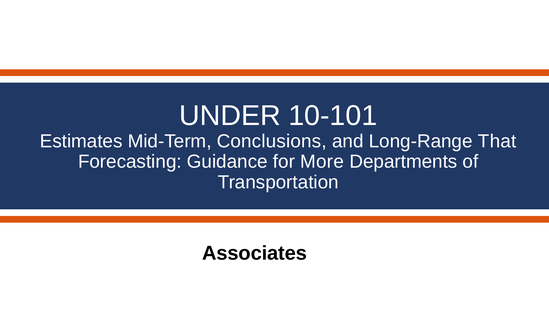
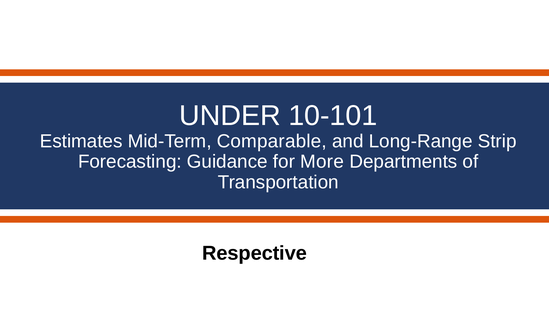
Conclusions: Conclusions -> Comparable (272, 141)
That: That -> Strip (497, 141)
Associates: Associates -> Respective (255, 253)
